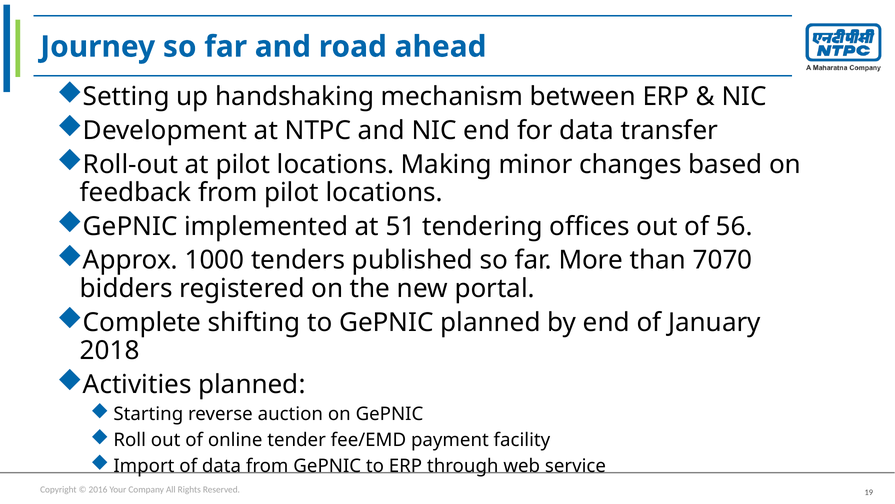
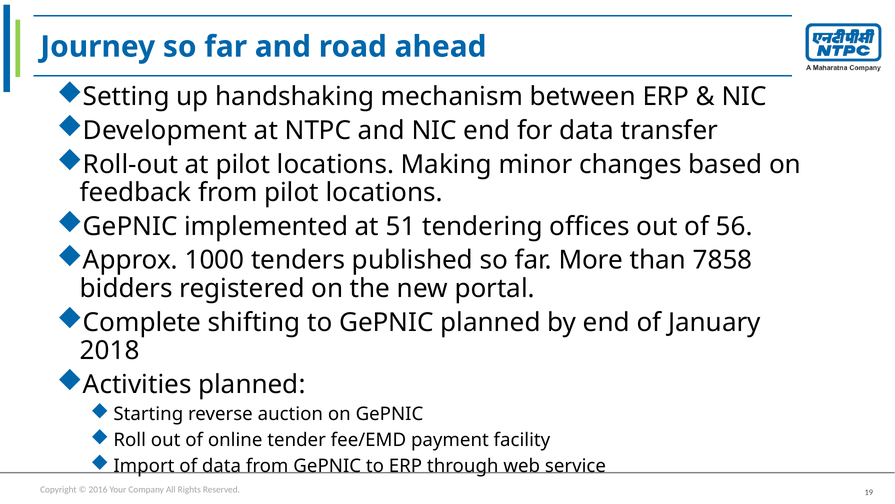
7070: 7070 -> 7858 (723, 260)
